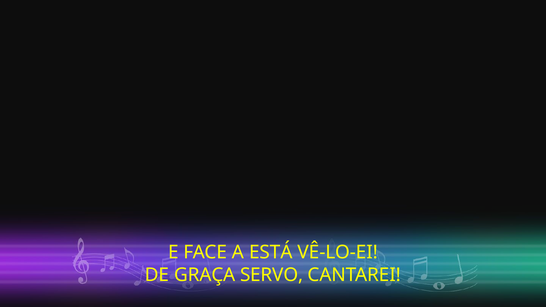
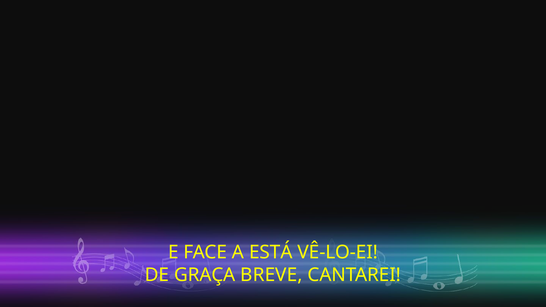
SERVO: SERVO -> BREVE (271, 275)
